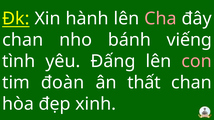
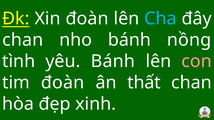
Xin hành: hành -> đoàn (87, 19)
Cha colour: pink -> light blue (160, 19)
viếng: viếng -> nồng (189, 40)
yêu Đấng: Đấng -> Bánh (113, 61)
